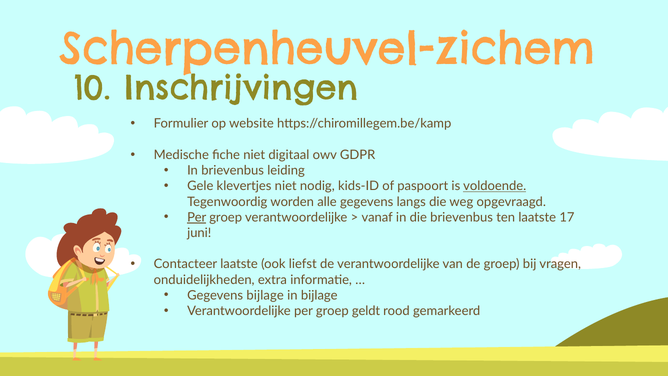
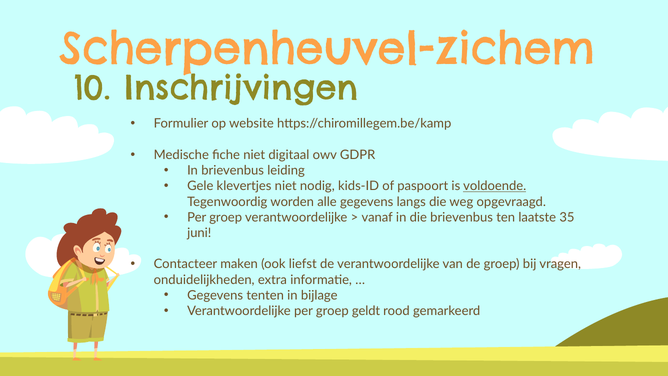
Per underline: present -> none (197, 217)
17: 17 -> 35 (567, 217)
Contacteer laatste: laatste -> maken (239, 264)
Gegevens bijlage: bijlage -> tenten (265, 295)
